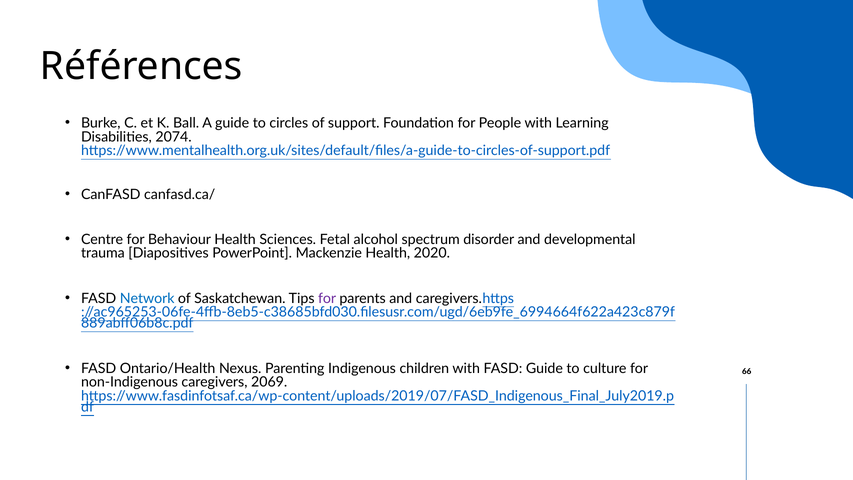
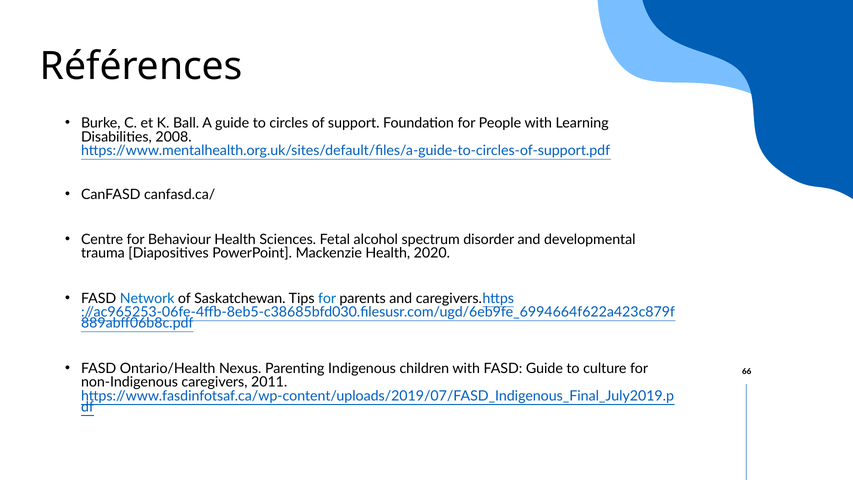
2074: 2074 -> 2008 (174, 137)
for colour: purple -> blue (327, 298)
2069: 2069 -> 2011 (269, 382)
